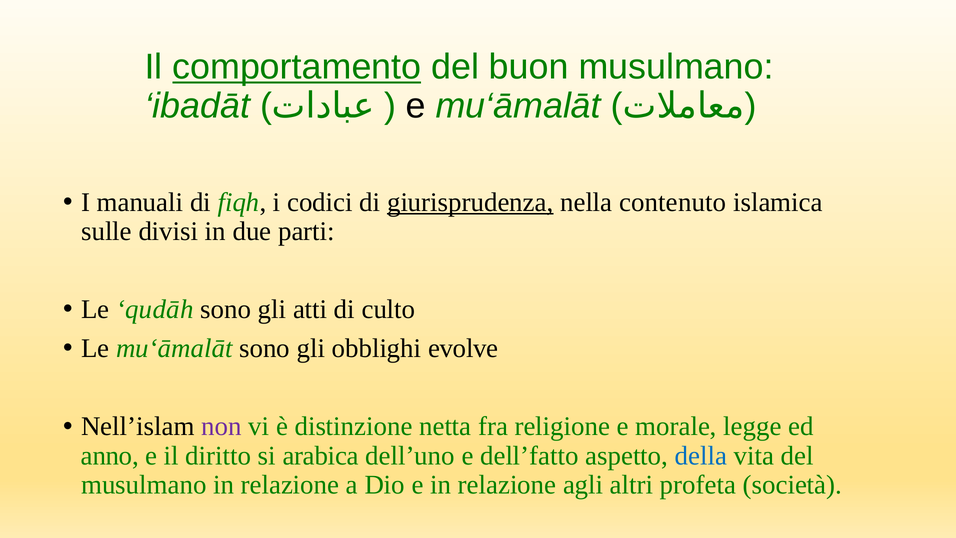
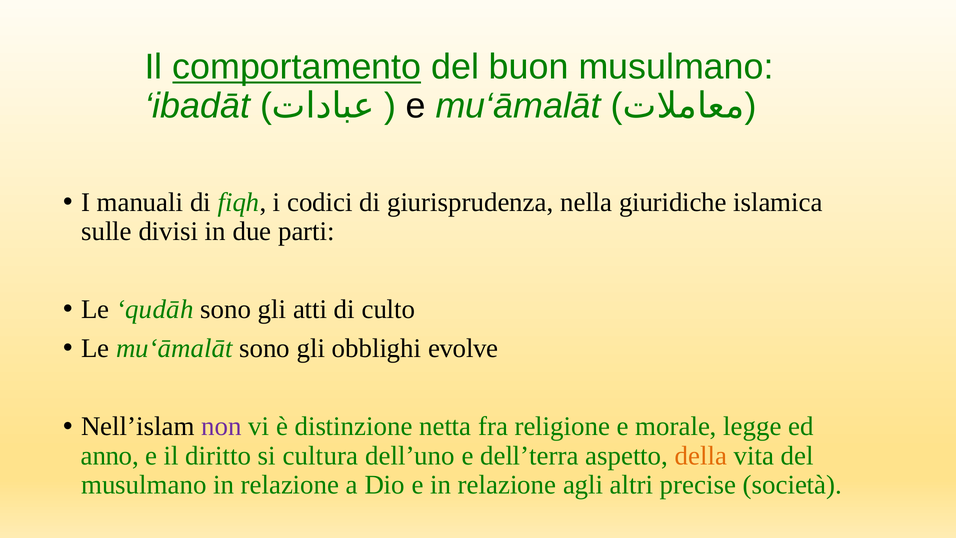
giurisprudenza underline: present -> none (470, 202)
contenuto: contenuto -> giuridiche (673, 202)
arabica: arabica -> cultura (320, 455)
dell’fatto: dell’fatto -> dell’terra (529, 455)
della colour: blue -> orange (701, 455)
profeta: profeta -> precise (698, 485)
